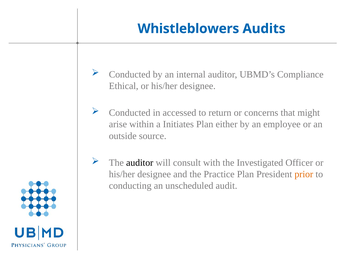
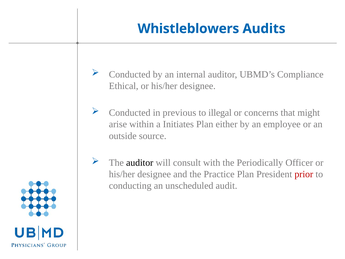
accessed: accessed -> previous (179, 113)
return: return -> illegal (220, 113)
Investigated: Investigated -> Periodically (260, 163)
prior colour: orange -> red (304, 174)
